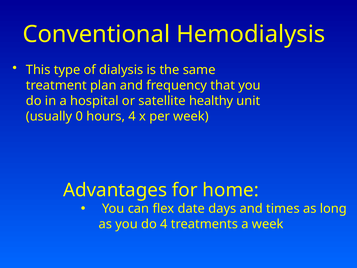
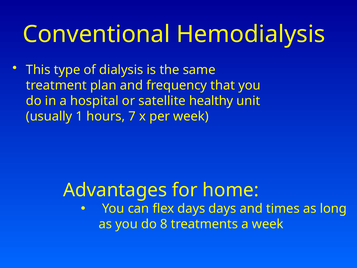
0: 0 -> 1 (79, 116)
hours 4: 4 -> 7 (132, 116)
flex date: date -> days (191, 209)
do 4: 4 -> 8 (164, 224)
